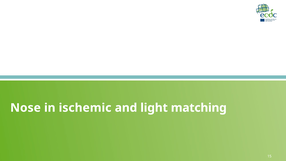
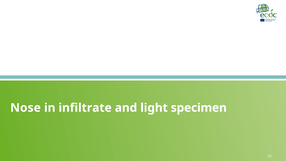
ischemic: ischemic -> infiltrate (85, 108)
matching: matching -> specimen (199, 108)
